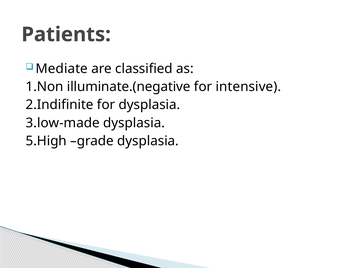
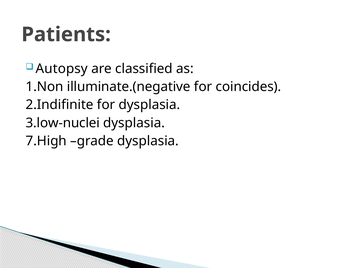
Mediate: Mediate -> Autopsy (62, 69)
intensive: intensive -> coincides (248, 87)
3.low-made: 3.low-made -> 3.low-nuclei (63, 123)
5.High: 5.High -> 7.High (46, 141)
